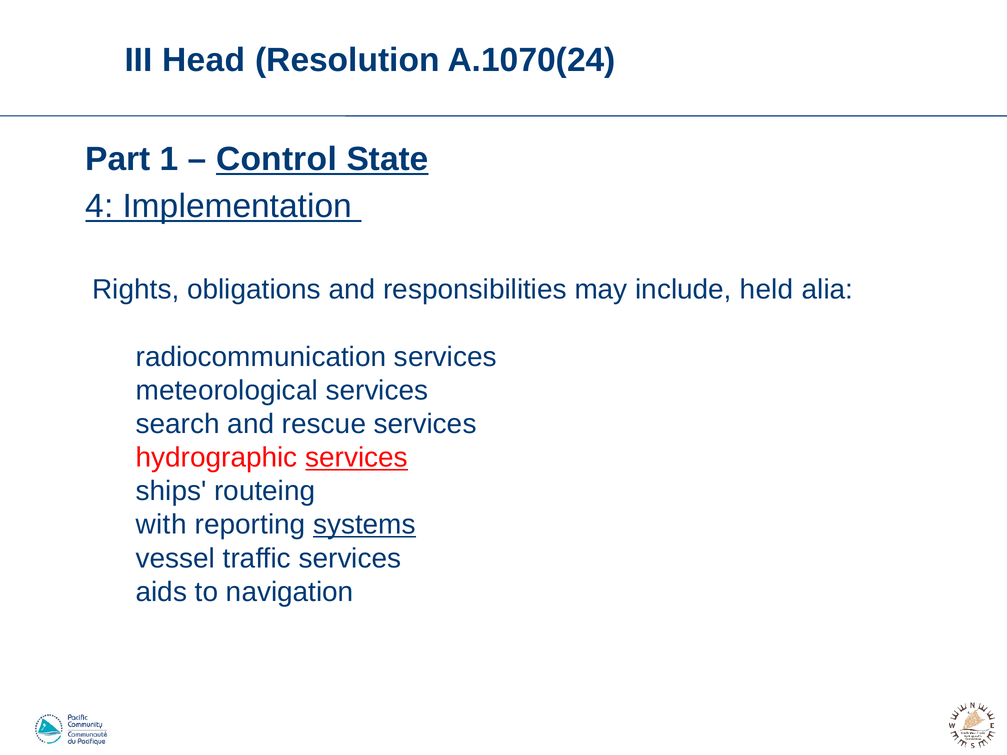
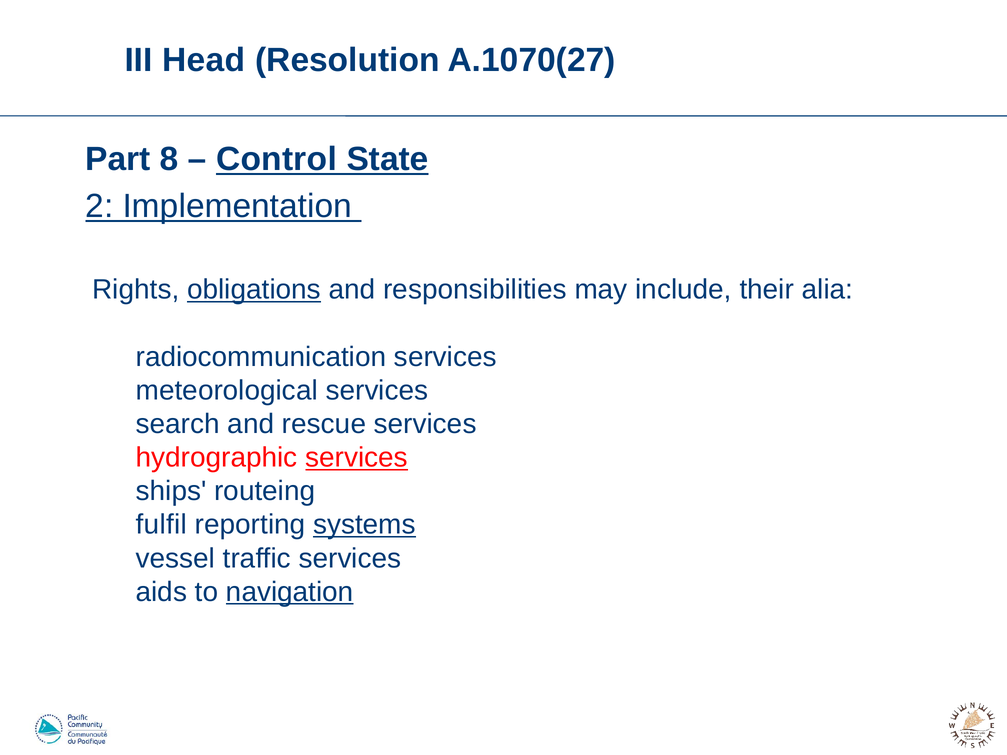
A.1070(24: A.1070(24 -> A.1070(27 (532, 60)
1: 1 -> 8 (169, 159)
4: 4 -> 2 (99, 206)
obligations underline: none -> present (254, 290)
held: held -> their (767, 290)
with: with -> fulfil (161, 525)
navigation underline: none -> present (290, 592)
